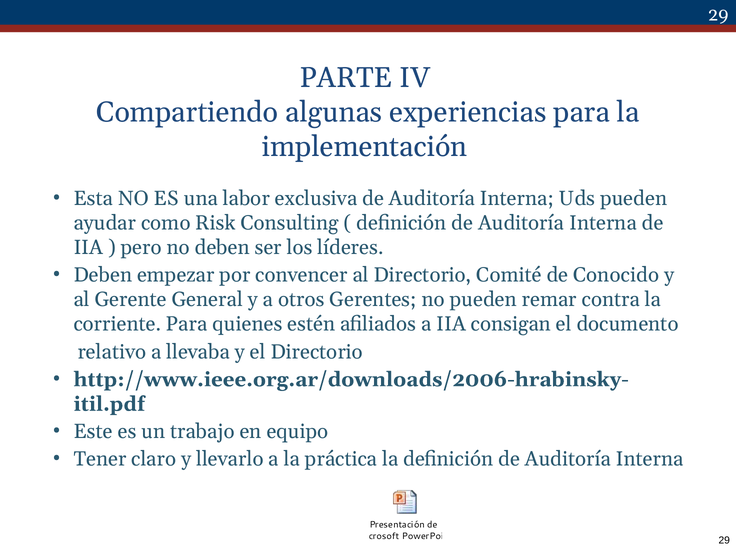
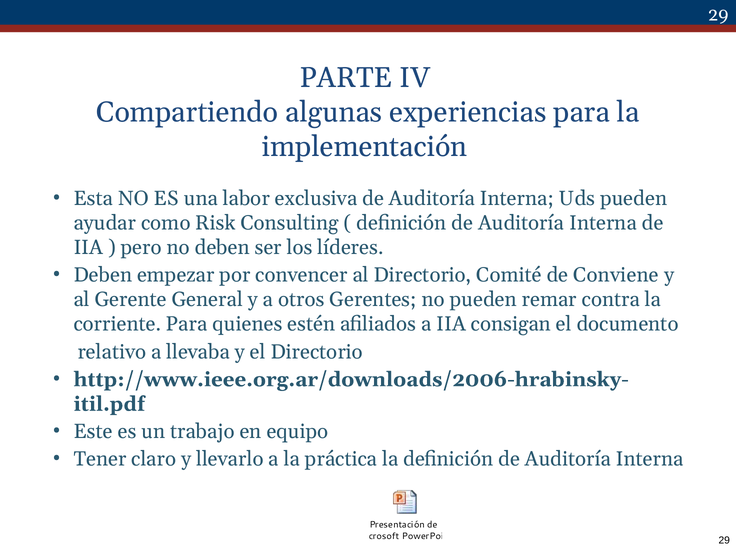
Conocido: Conocido -> Conviene (616, 275)
